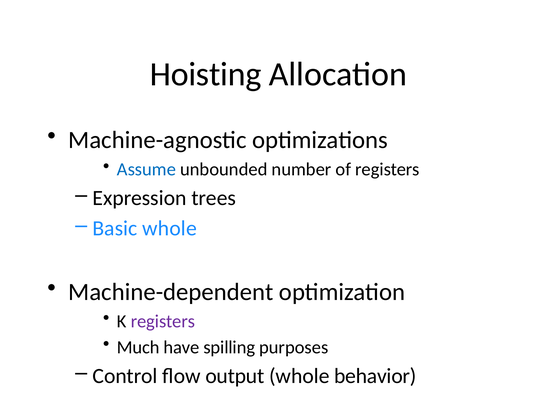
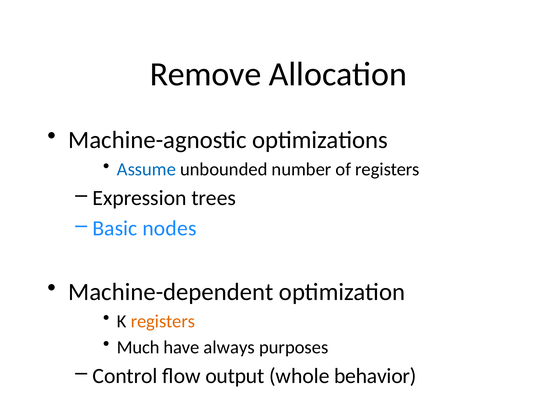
Hoisting: Hoisting -> Remove (206, 74)
Basic whole: whole -> nodes (170, 228)
registers colour: purple -> orange (163, 321)
spilling: spilling -> always (229, 347)
